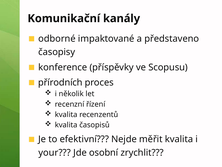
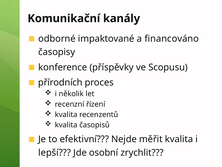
představeno: představeno -> financováno (172, 39)
your: your -> lepší (55, 152)
